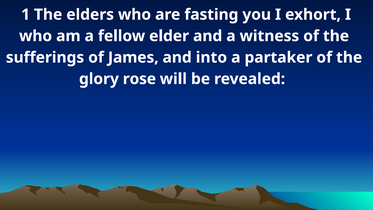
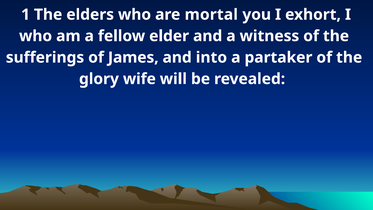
fasting: fasting -> mortal (211, 15)
rose: rose -> wife (139, 79)
